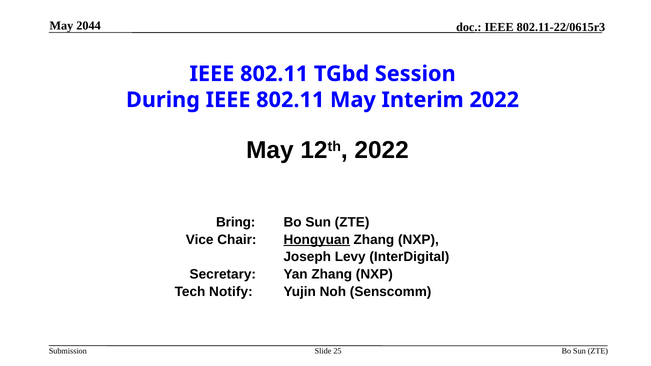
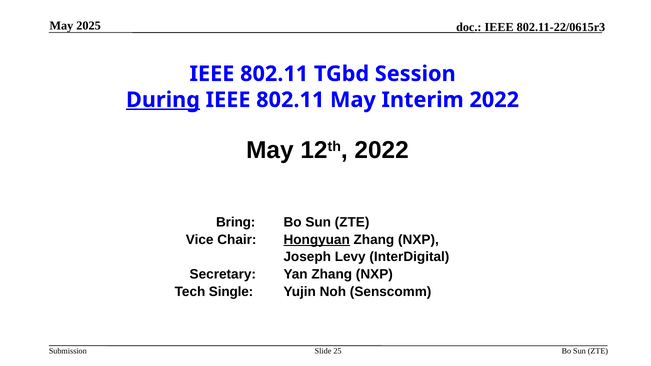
2044: 2044 -> 2025 (89, 26)
During underline: none -> present (163, 100)
Notify: Notify -> Single (231, 292)
